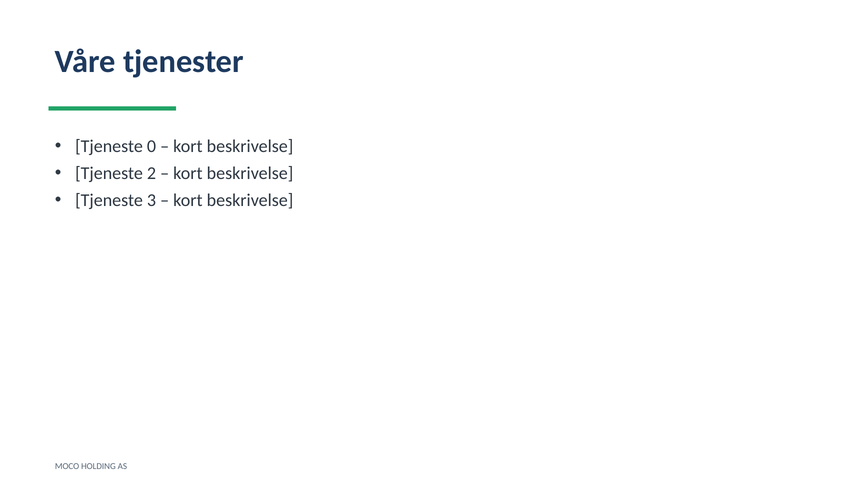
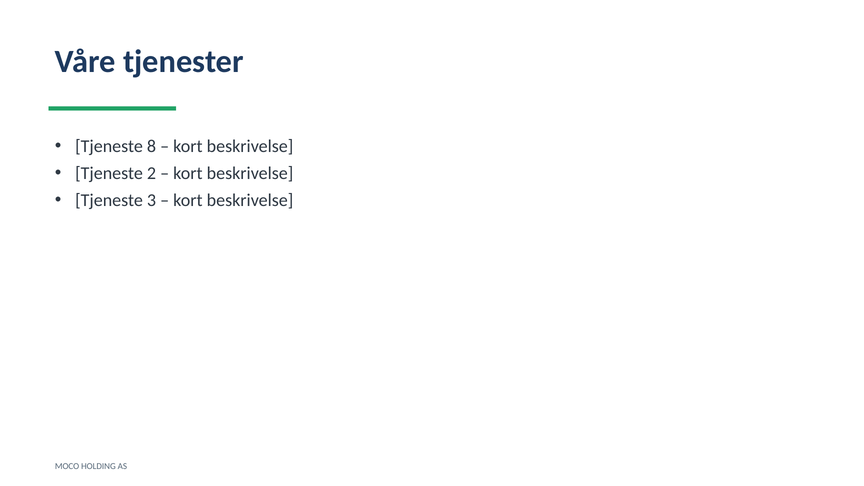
0: 0 -> 8 (151, 146)
